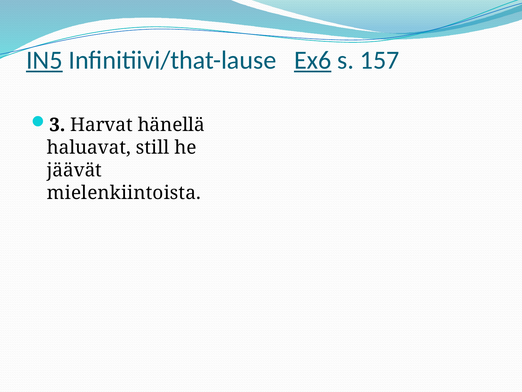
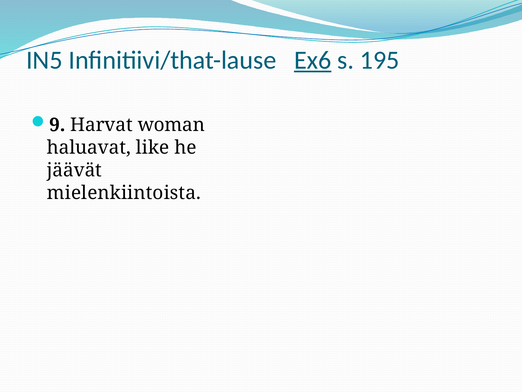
IN5 underline: present -> none (44, 60)
157: 157 -> 195 (380, 60)
3: 3 -> 9 (57, 125)
hänellä: hänellä -> woman (171, 125)
still: still -> like (153, 147)
